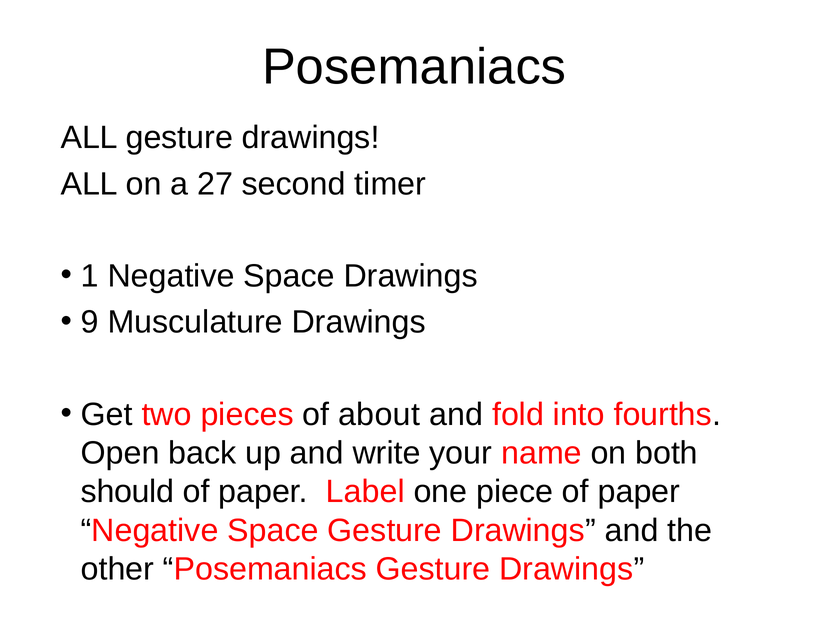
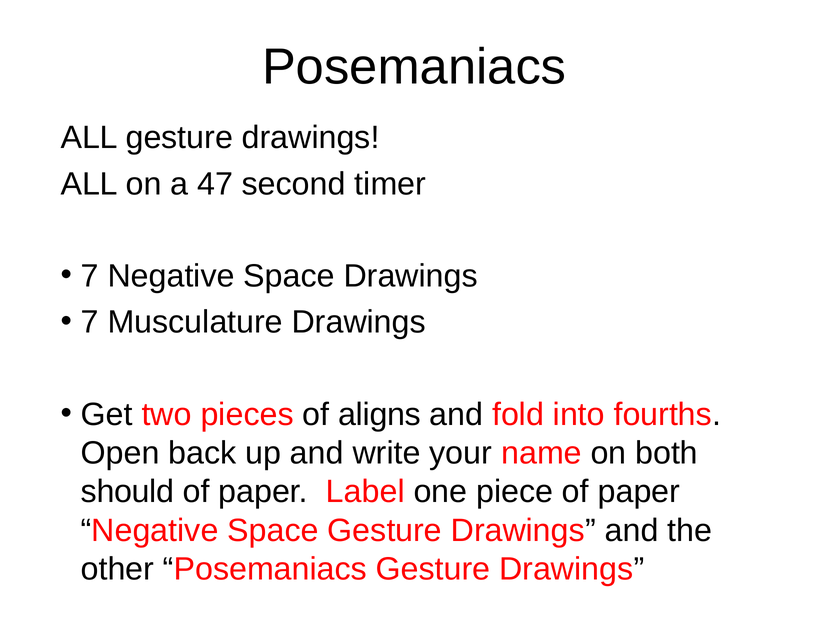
27: 27 -> 47 (215, 184)
1: 1 -> 7 (90, 276)
9: 9 -> 7 (90, 322)
about: about -> aligns (380, 414)
